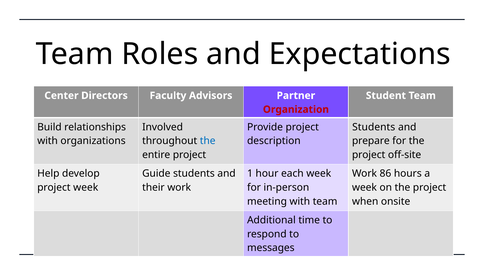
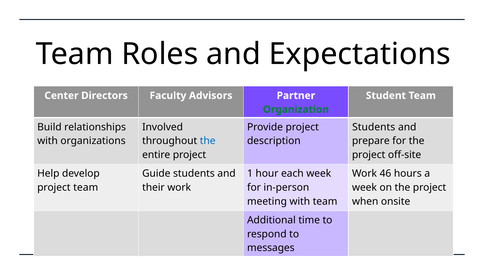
Organization colour: red -> green (296, 109)
86: 86 -> 46 (385, 174)
project week: week -> team (86, 187)
